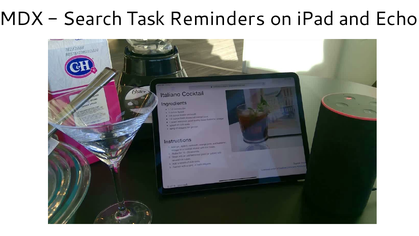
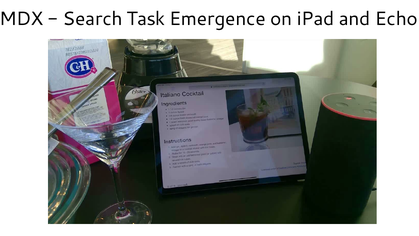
Reminders: Reminders -> Emergence (217, 19)
